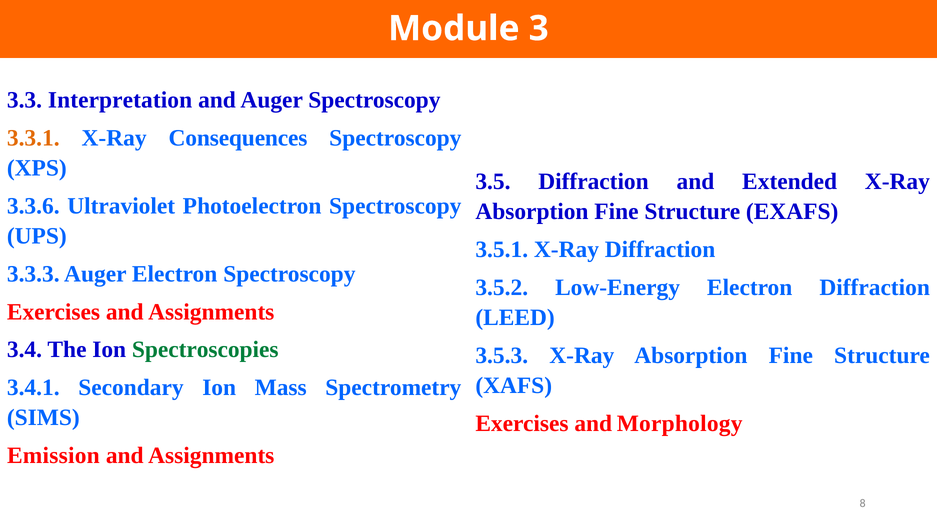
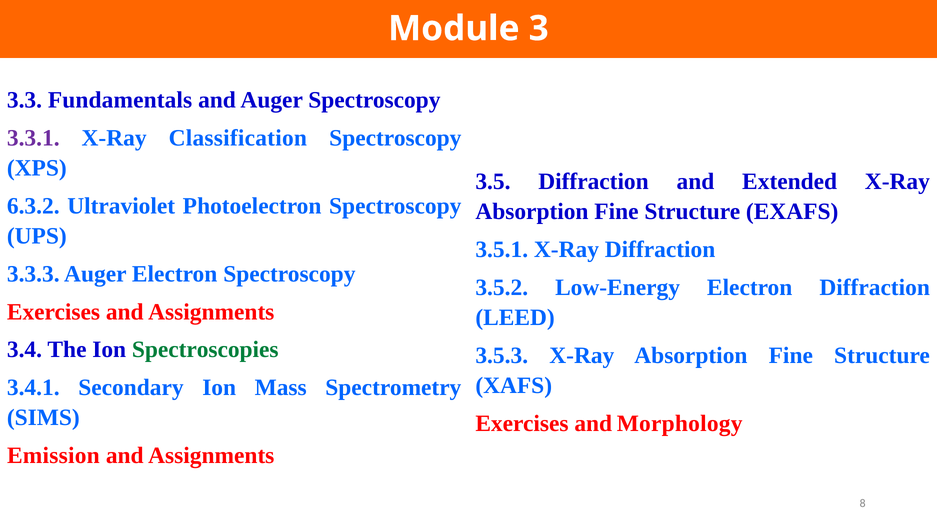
Interpretation: Interpretation -> Fundamentals (120, 100)
3.3.1 colour: orange -> purple (33, 138)
Consequences: Consequences -> Classification (238, 138)
3.3.6: 3.3.6 -> 6.3.2 (33, 206)
